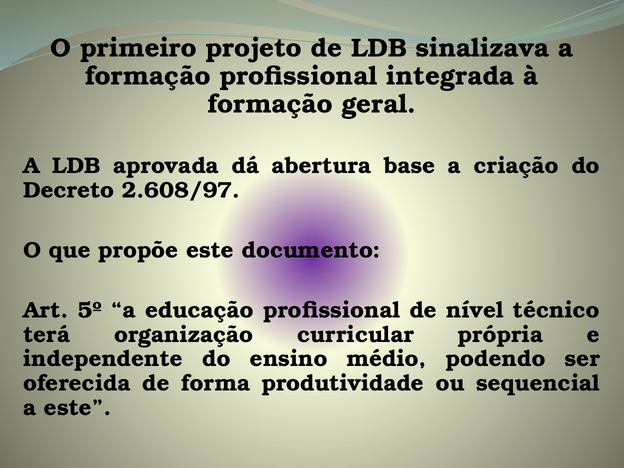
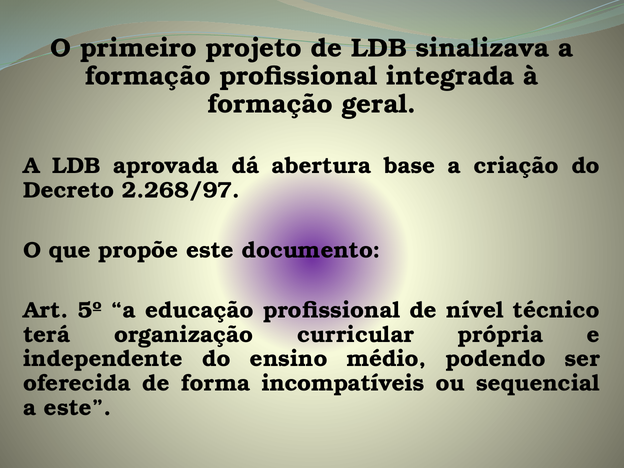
2.608/97: 2.608/97 -> 2.268/97 (181, 190)
produtividade: produtividade -> incompatíveis (343, 383)
